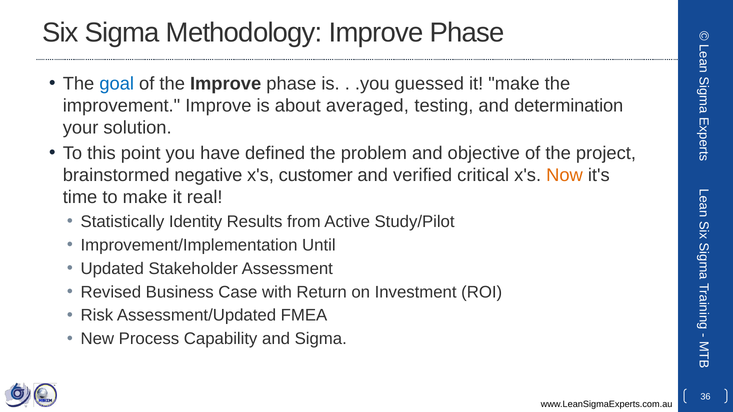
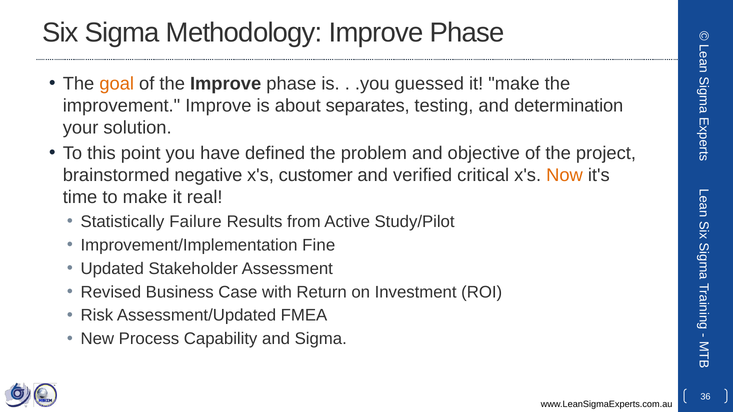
goal colour: blue -> orange (117, 84)
averaged: averaged -> separates (368, 106)
Identity: Identity -> Failure (195, 222)
Until: Until -> Fine (319, 245)
